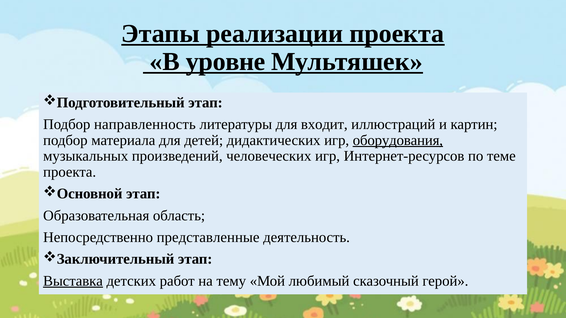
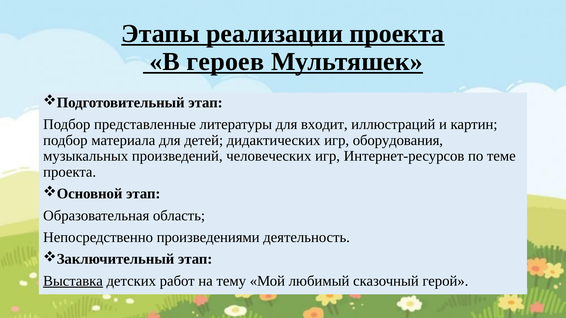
уровне: уровне -> героев (225, 62)
направленность: направленность -> представленные (145, 124)
оборудования underline: present -> none (398, 140)
представленные: представленные -> произведениями (208, 238)
